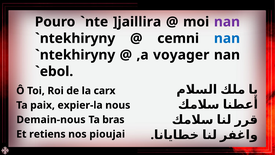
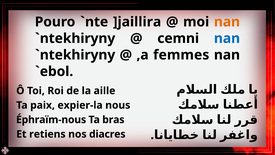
nan colour: purple -> orange (227, 22)
voyager: voyager -> femmes (181, 55)
carx: carx -> aille (104, 91)
Demain-nous: Demain-nous -> Éphraïm-nous (51, 119)
pioujai: pioujai -> diacres (107, 134)
